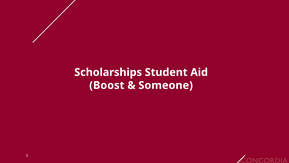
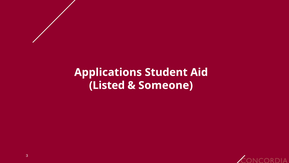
Scholarships: Scholarships -> Applications (108, 72)
Boost: Boost -> Listed (107, 85)
